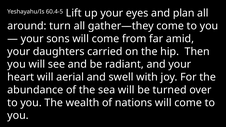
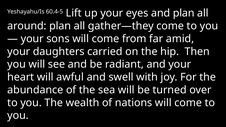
around turn: turn -> plan (60, 26)
aerial: aerial -> awful (70, 77)
